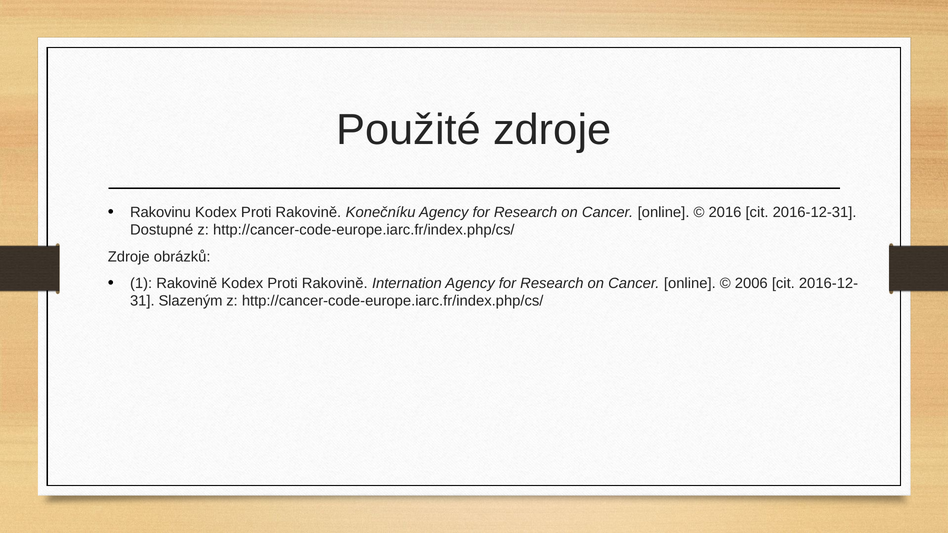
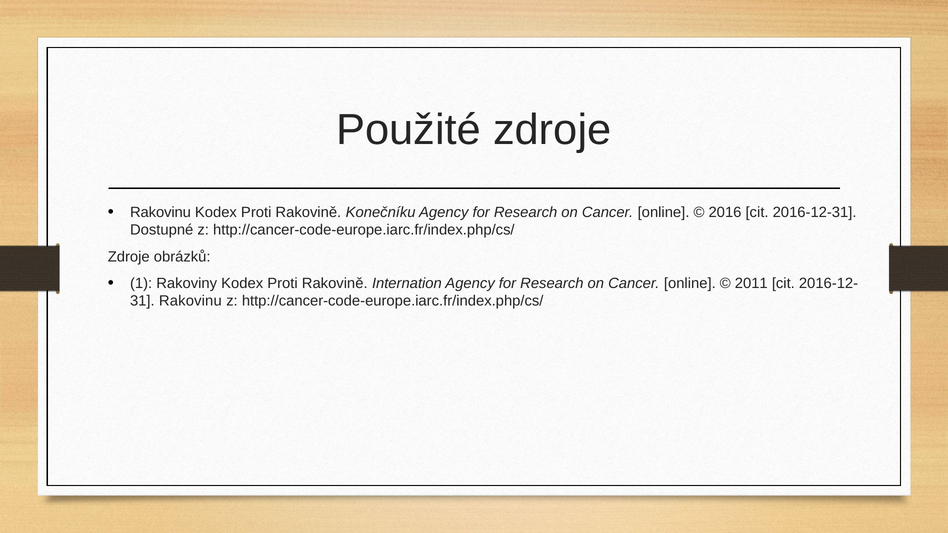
1 Rakovině: Rakovině -> Rakoviny (187, 283)
2006: 2006 -> 2011 (751, 283)
Slazeným: Slazeným -> Rakovinu (190, 301)
